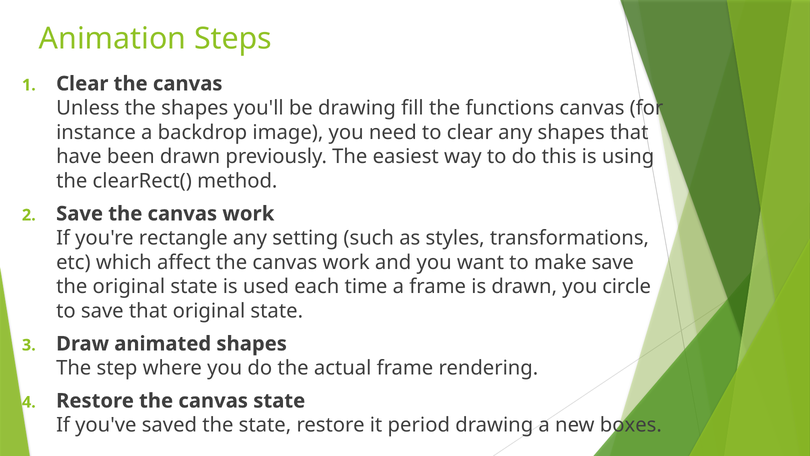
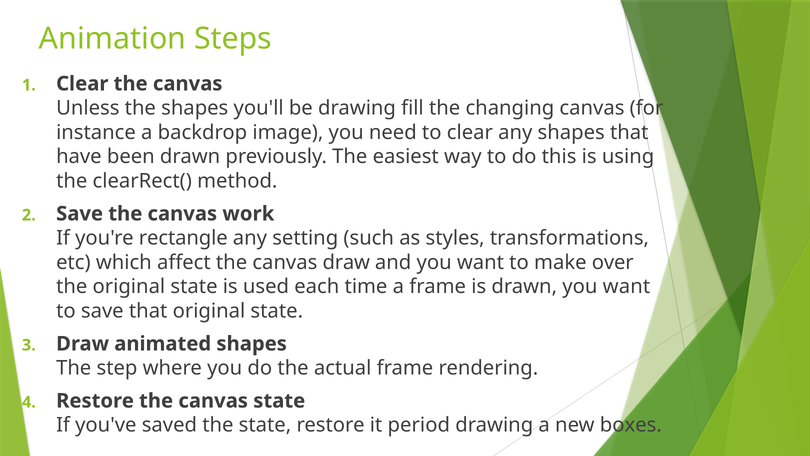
functions: functions -> changing (510, 108)
affect the canvas work: work -> draw (346, 262)
make save: save -> over (613, 262)
drawn you circle: circle -> want (626, 286)
